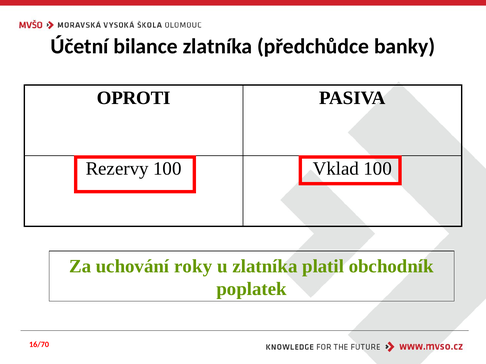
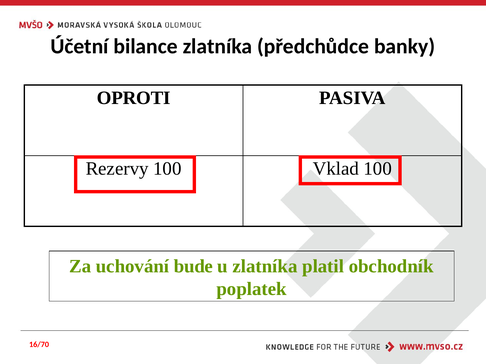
roky: roky -> bude (193, 266)
